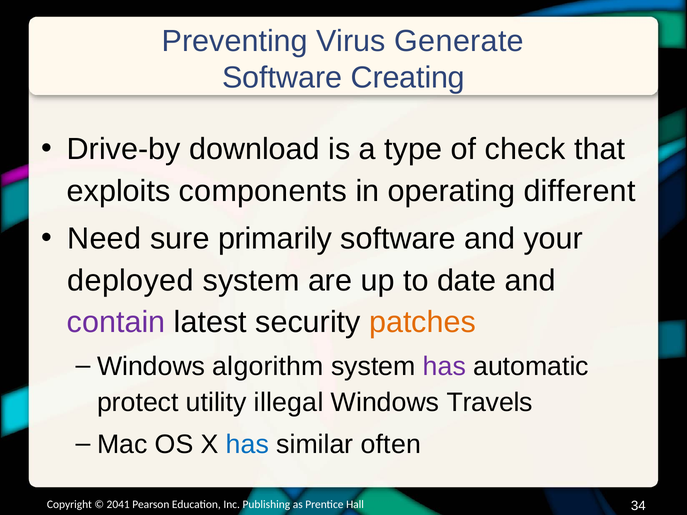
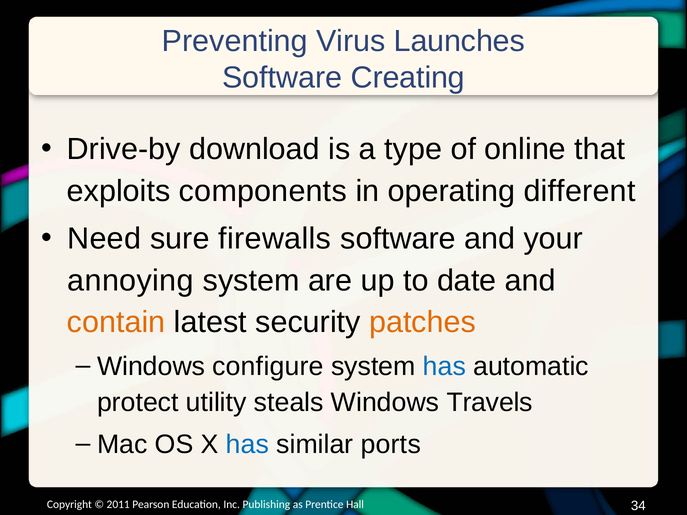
Generate: Generate -> Launches (459, 41)
check: check -> online (525, 149)
primarily: primarily -> firewalls (275, 239)
deployed: deployed -> annoying (130, 281)
contain colour: purple -> orange (116, 323)
algorithm: algorithm -> configure (268, 366)
has colour: purple -> blue (444, 366)
illegal: illegal -> steals (289, 403)
often: often -> ports (391, 445)
2041: 2041 -> 2011 (118, 505)
